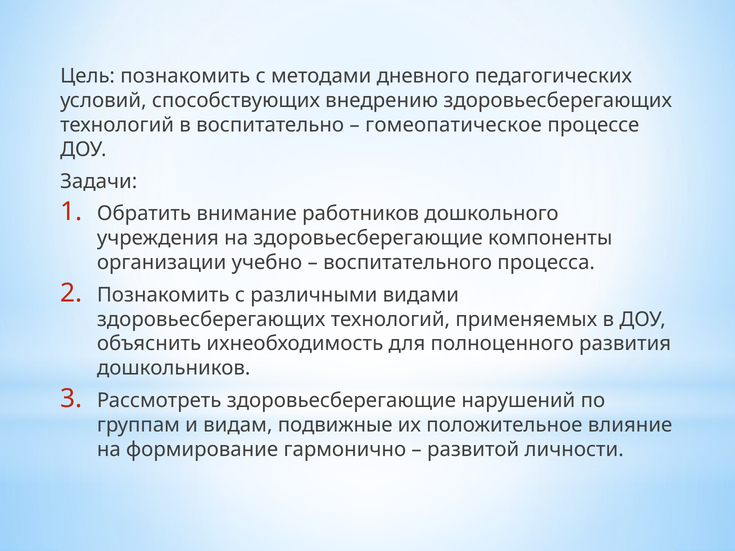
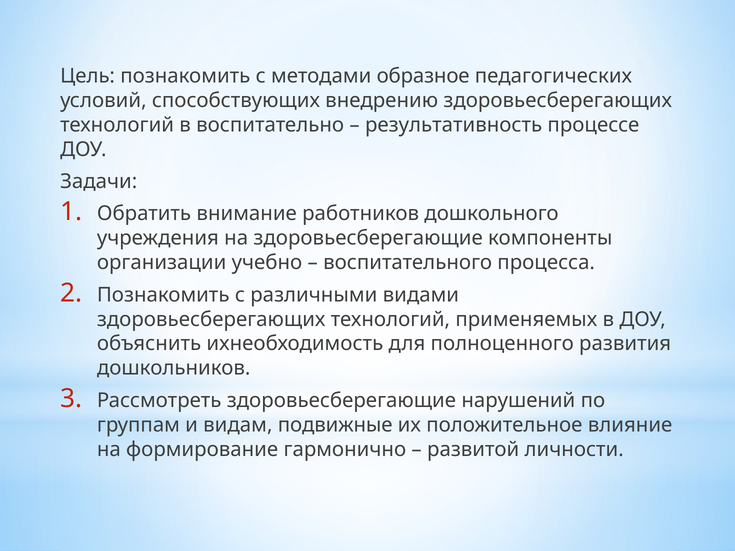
дневного: дневного -> образное (423, 76)
гомеопатическое: гомеопатическое -> результативность (454, 125)
